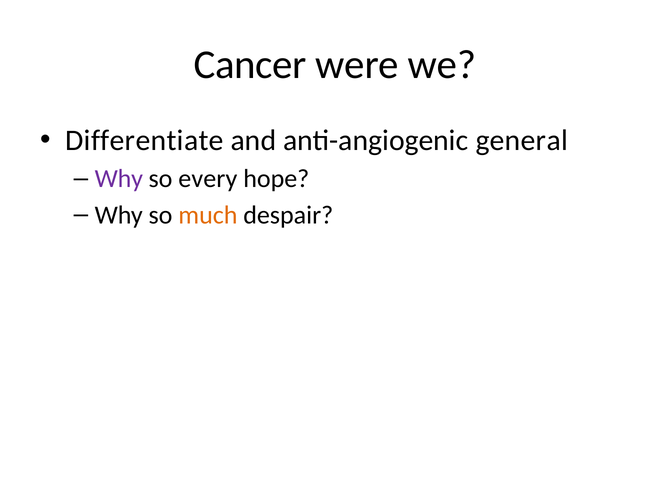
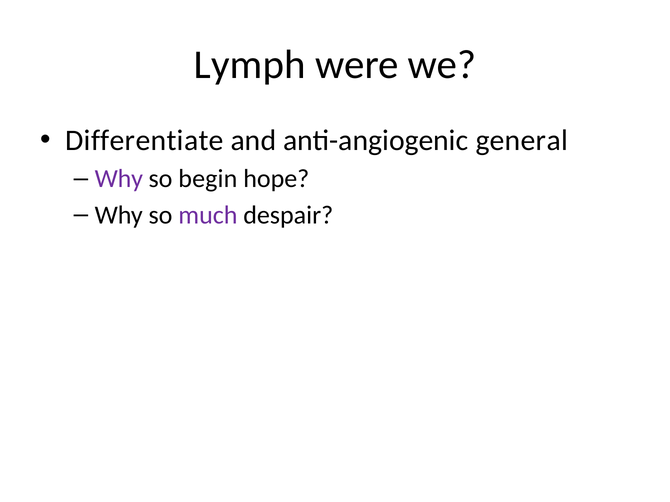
Cancer: Cancer -> Lymph (250, 65)
every: every -> begin (208, 179)
much colour: orange -> purple (208, 216)
